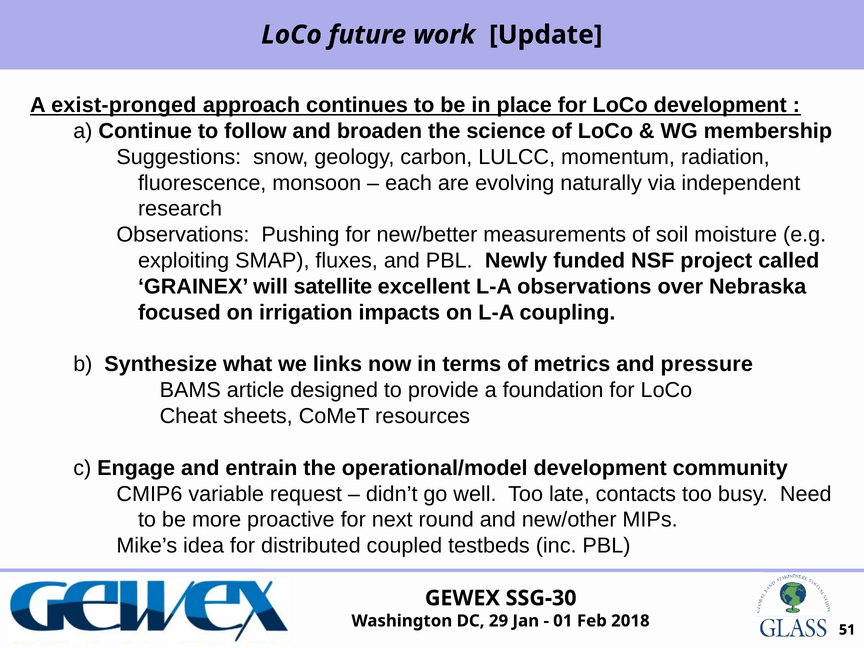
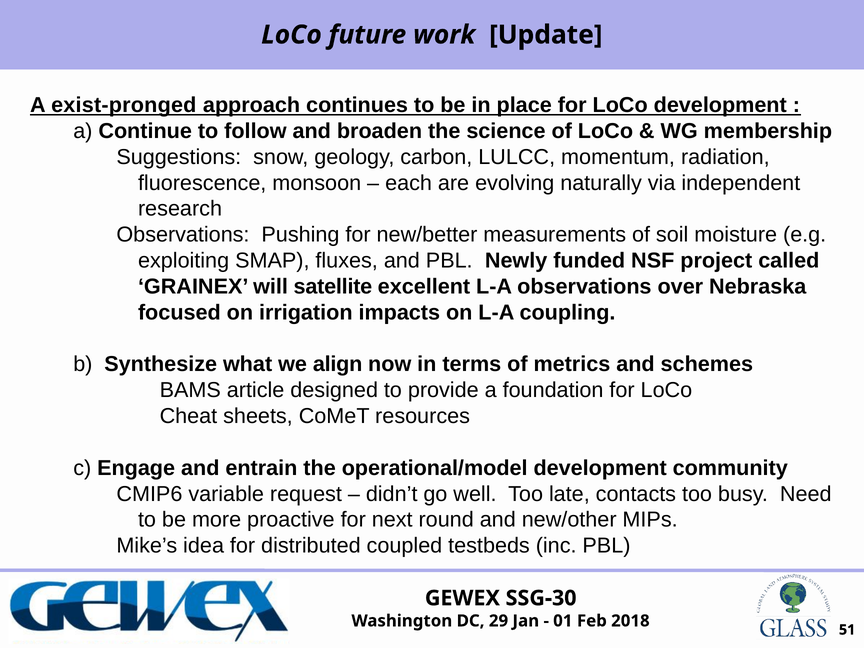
links: links -> align (338, 364)
pressure: pressure -> schemes (707, 364)
